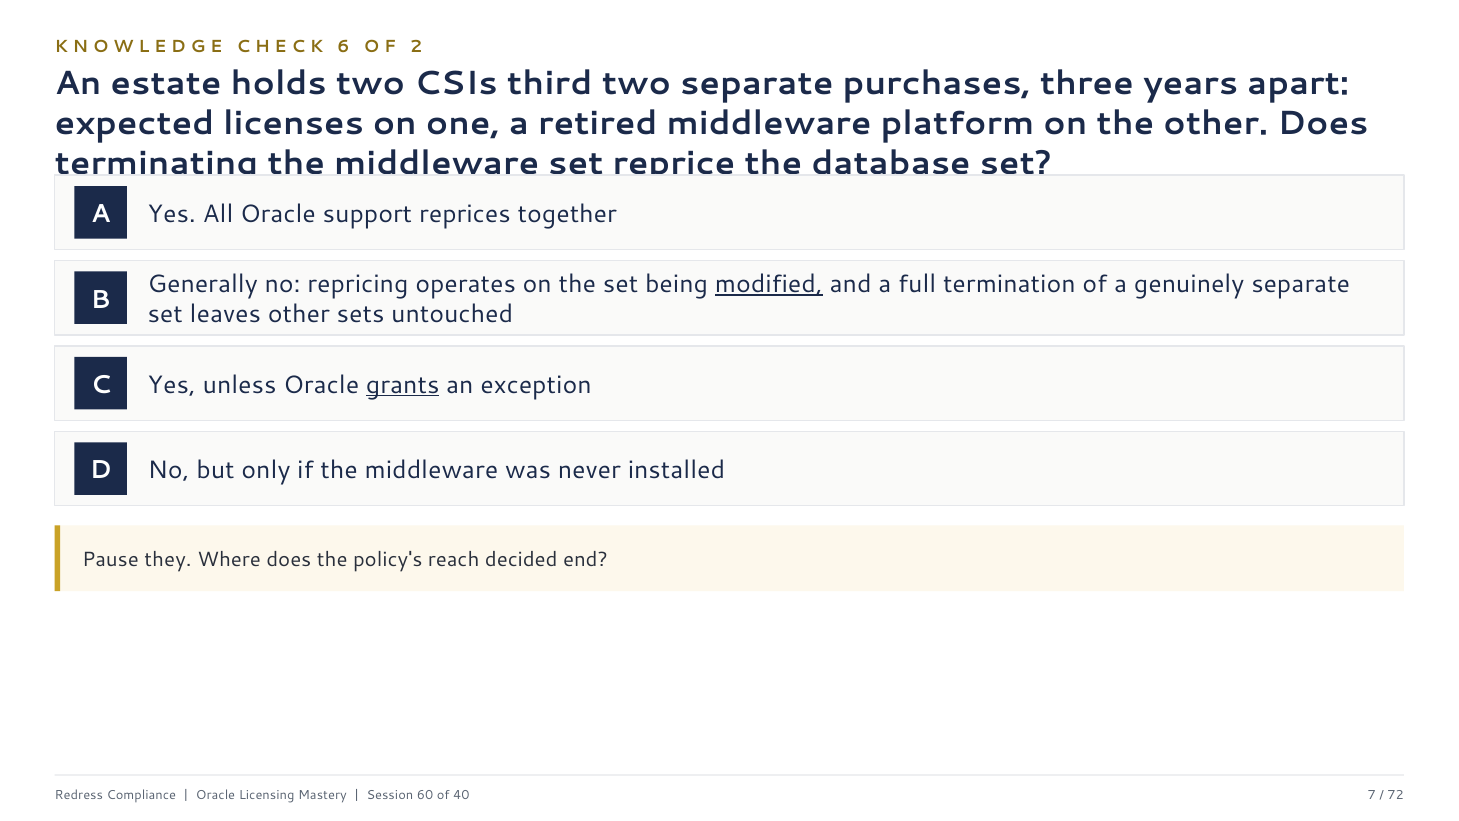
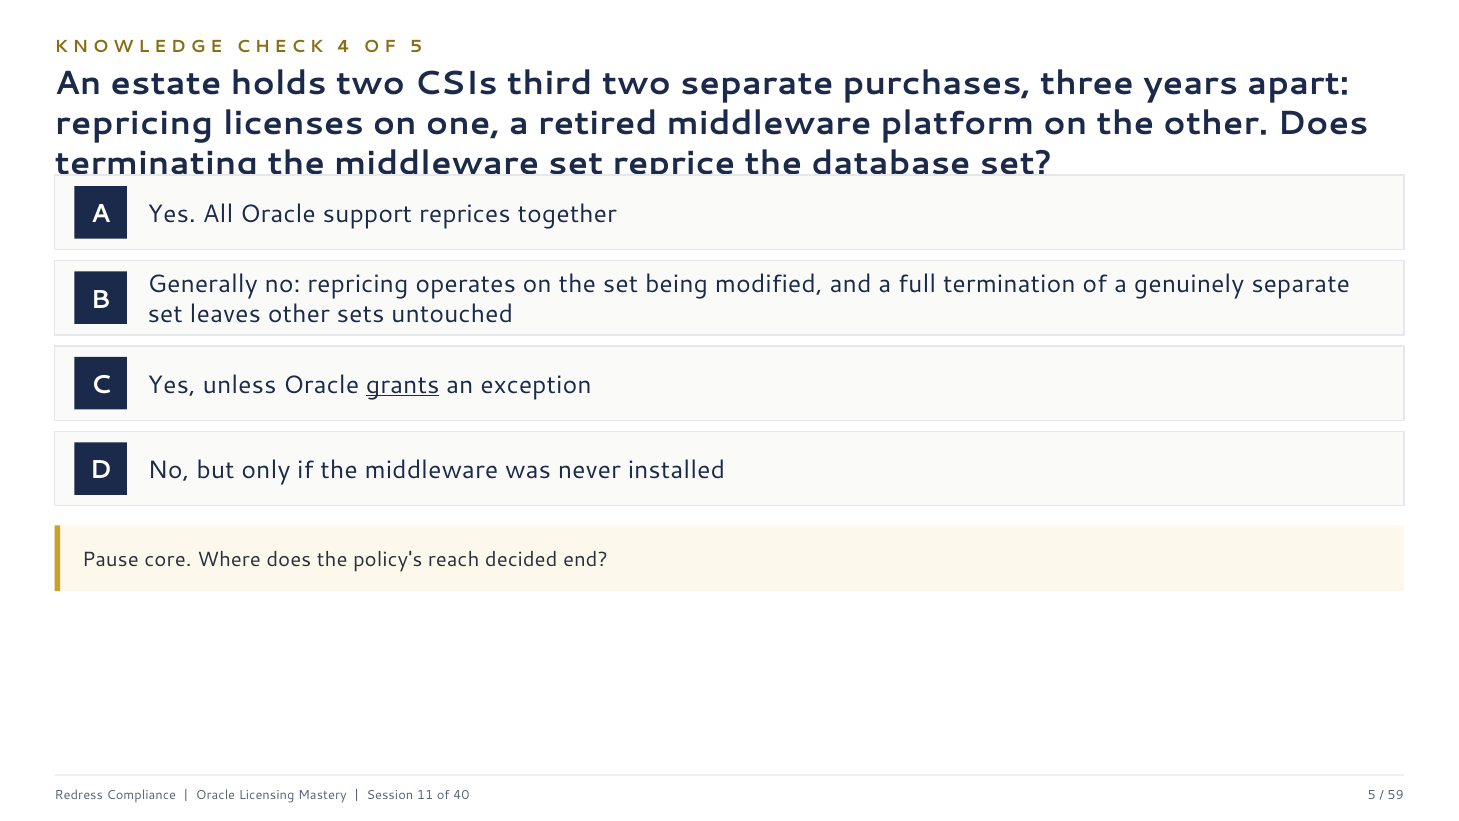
6: 6 -> 4 (344, 47)
2: 2 -> 5 (416, 47)
expected: expected -> repricing (134, 124)
modified underline: present -> none (769, 284)
they: they -> core (168, 559)
60: 60 -> 11 (425, 795)
40 7: 7 -> 5 (1372, 795)
72: 72 -> 59 (1396, 795)
